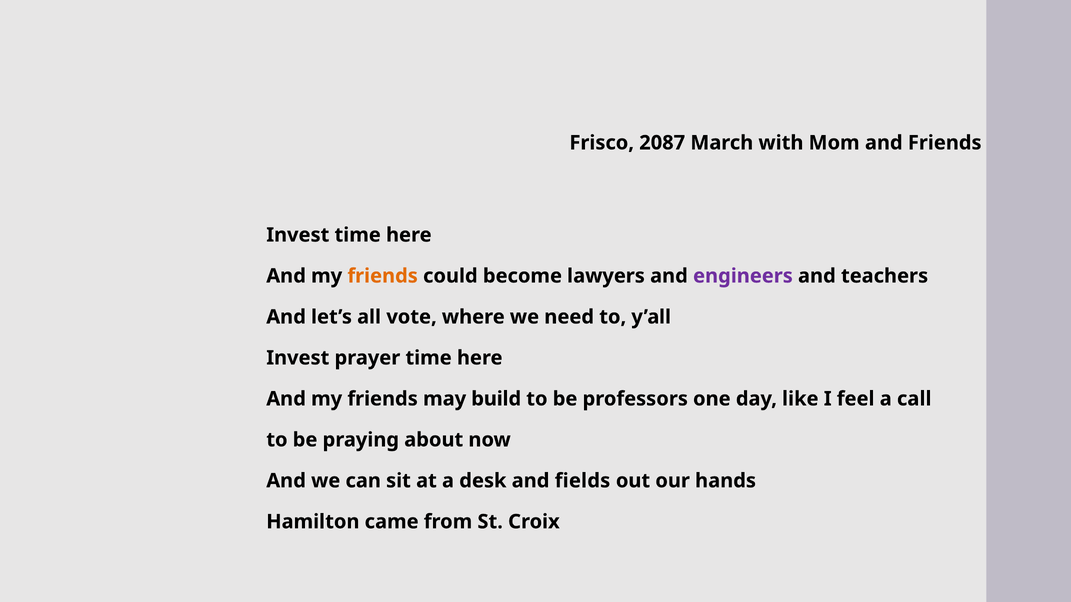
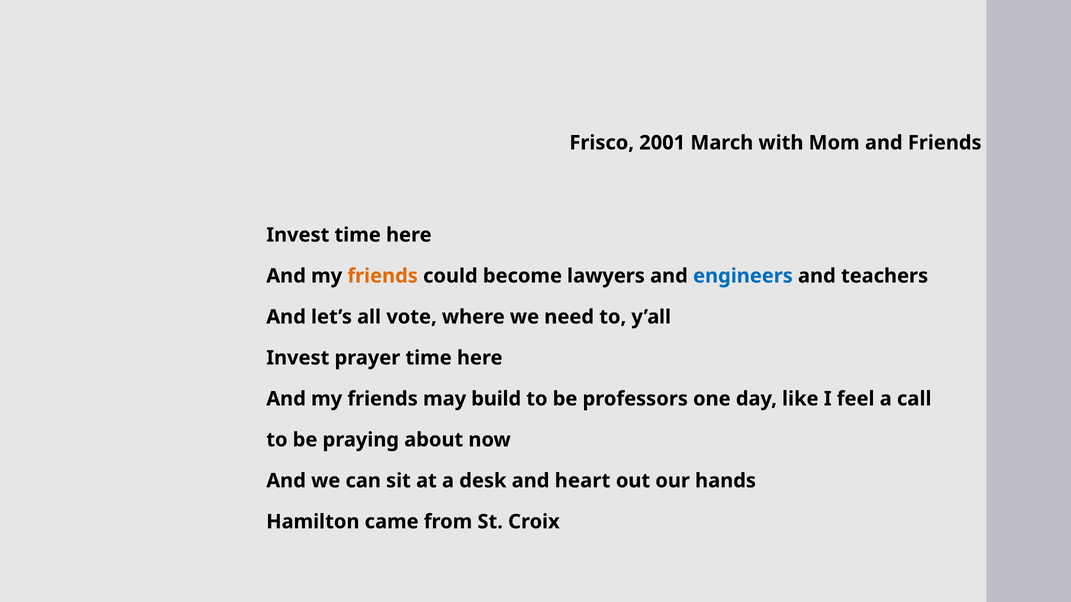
2087: 2087 -> 2001 (662, 143)
engineers colour: purple -> blue (743, 276)
fields: fields -> heart (583, 481)
